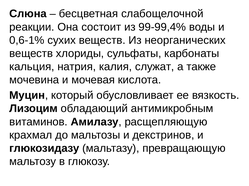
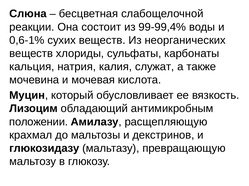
витаминов: витаминов -> положении (39, 122)
